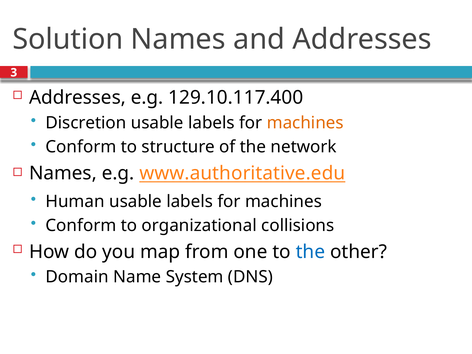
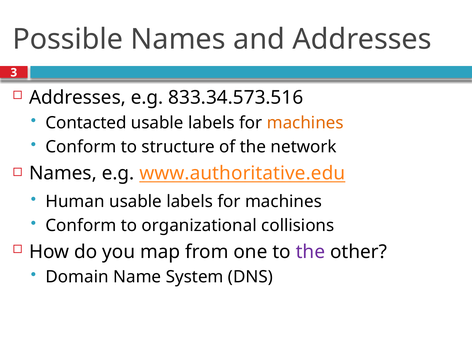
Solution: Solution -> Possible (68, 39)
129.10.117.400: 129.10.117.400 -> 833.34.573.516 (236, 98)
Discretion: Discretion -> Contacted (86, 123)
the colour: blue -> purple (310, 252)
